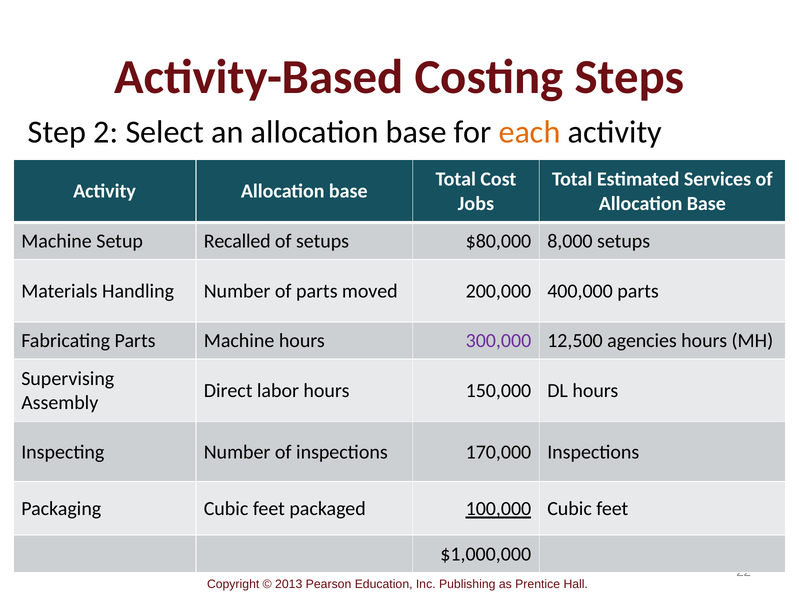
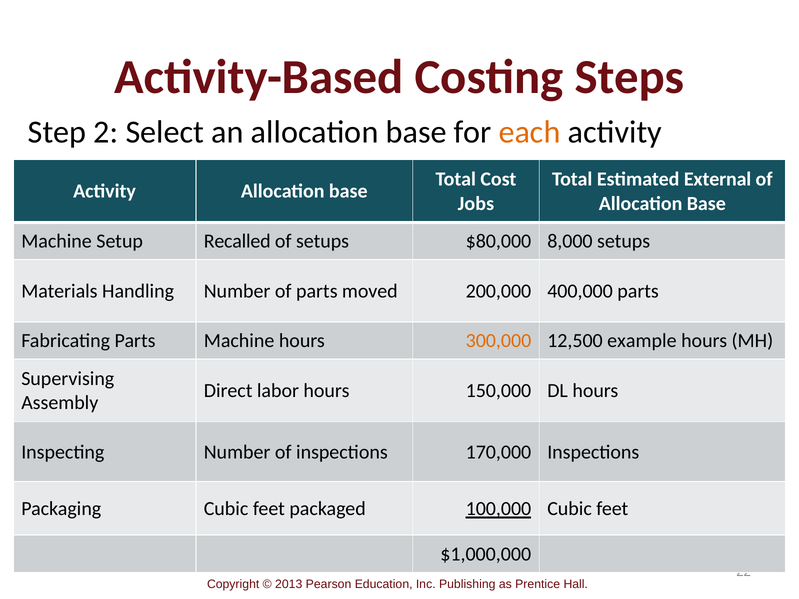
Services: Services -> External (718, 179)
300,000 colour: purple -> orange (498, 341)
agencies: agencies -> example (642, 341)
